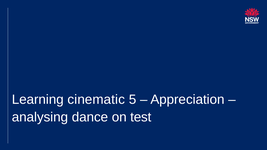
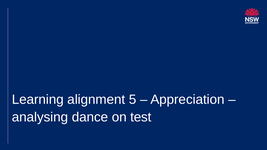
cinematic: cinematic -> alignment (96, 100)
